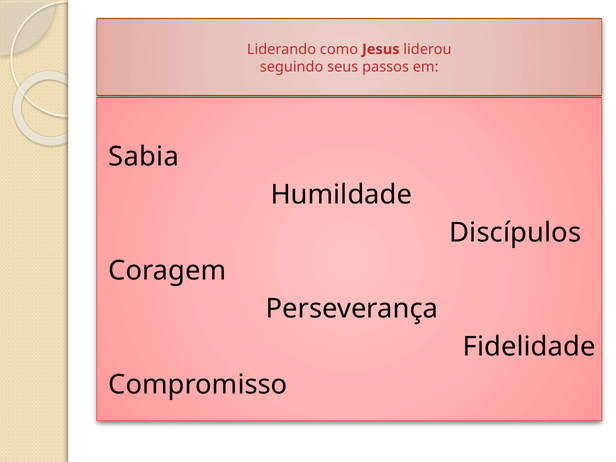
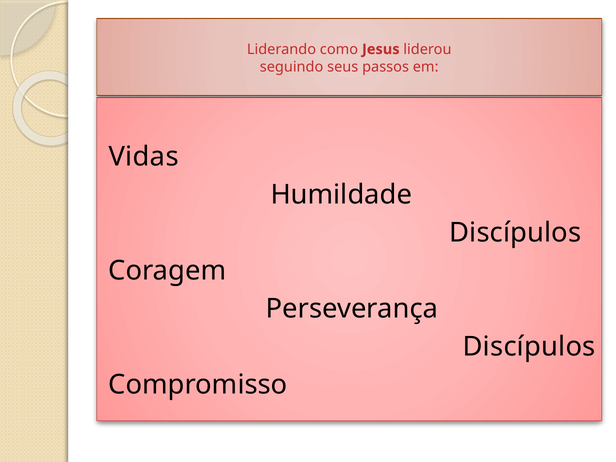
Sabia: Sabia -> Vidas (144, 157)
Fidelidade: Fidelidade -> Discípulos (529, 347)
